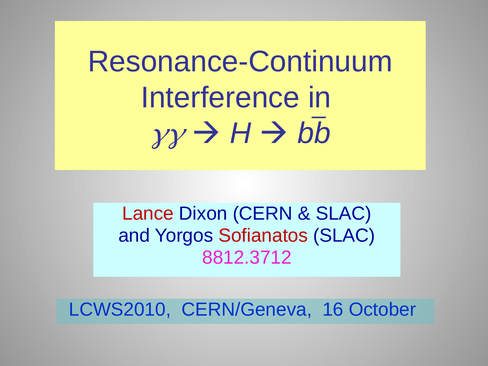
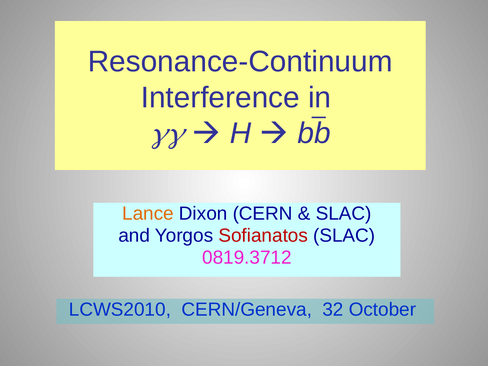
Lance colour: red -> orange (148, 214)
8812.3712: 8812.3712 -> 0819.3712 (247, 258)
16: 16 -> 32 (333, 309)
